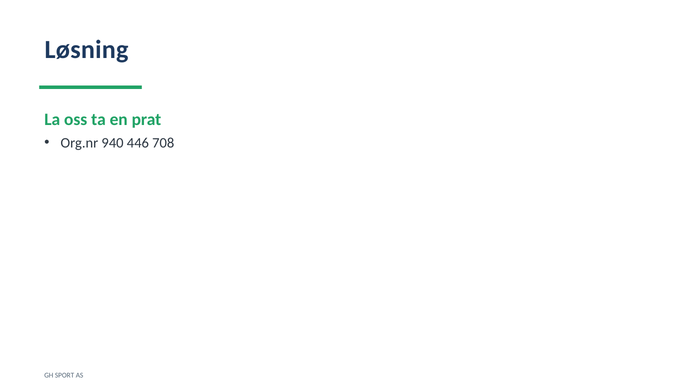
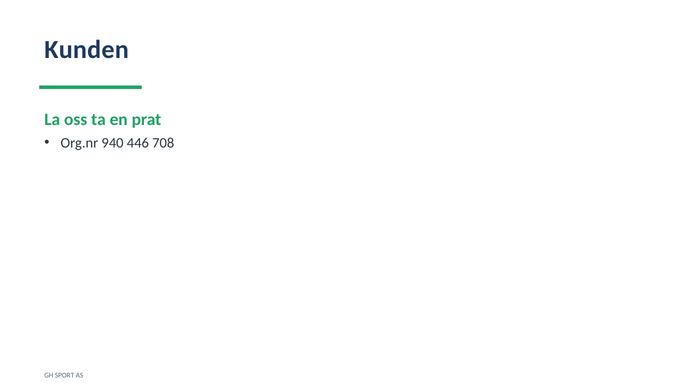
Løsning: Løsning -> Kunden (87, 50)
